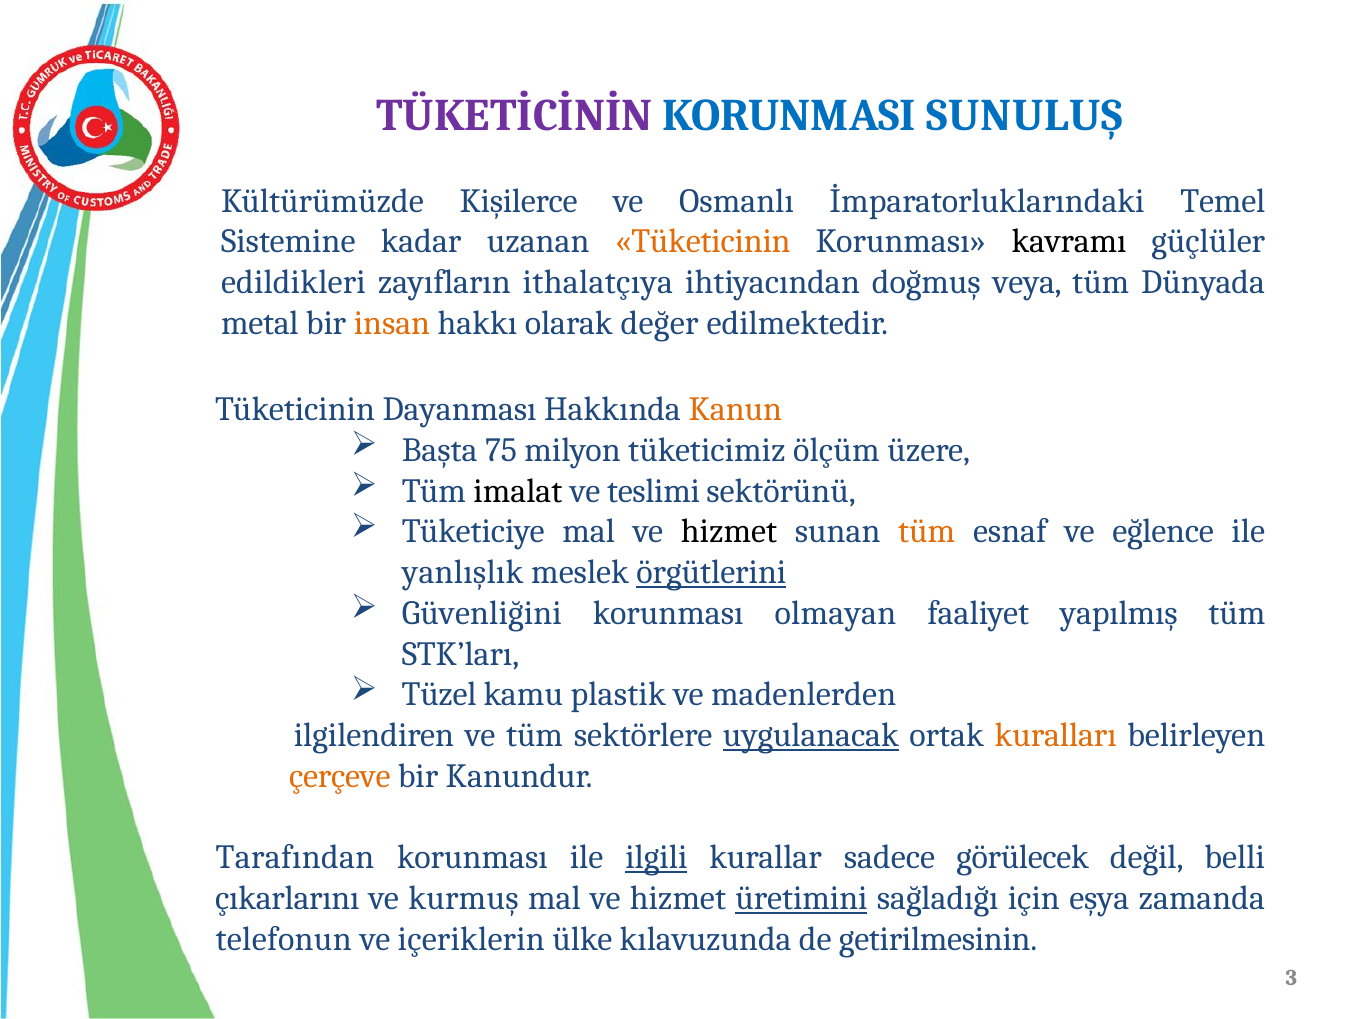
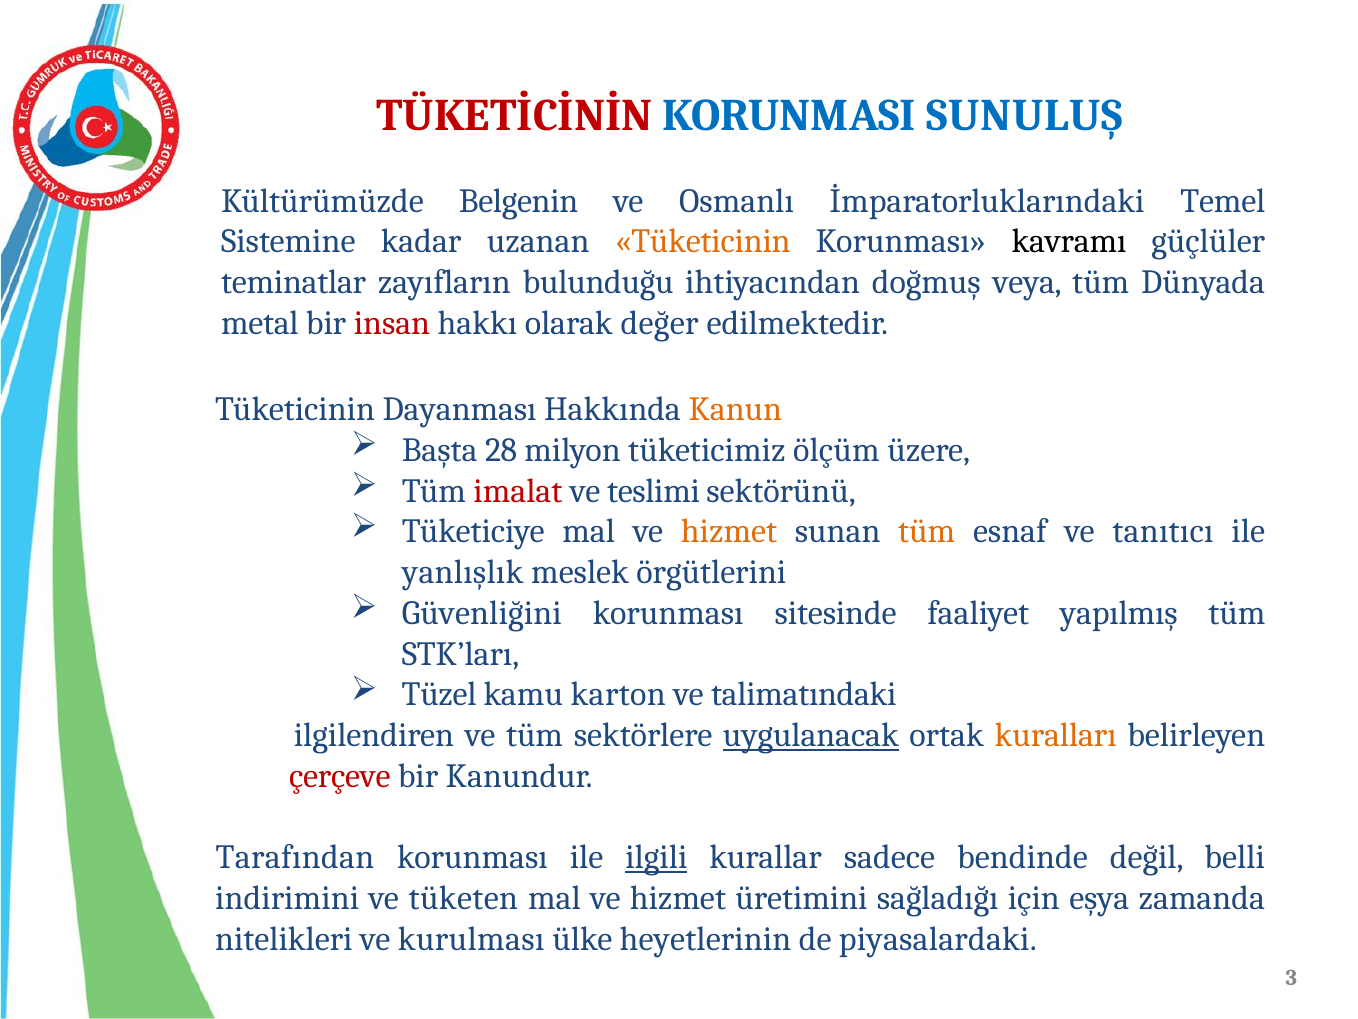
TÜKETİCİNİN colour: purple -> red (514, 116)
Kişilerce: Kişilerce -> Belgenin (519, 201)
edildikleri: edildikleri -> teminatlar (294, 282)
ithalatçıya: ithalatçıya -> bulunduğu (598, 282)
insan colour: orange -> red (392, 323)
75: 75 -> 28 (501, 450)
imalat colour: black -> red (518, 491)
hizmet colour: black -> orange (729, 531)
eğlence: eğlence -> tanıtıcı (1163, 531)
örgütlerini underline: present -> none (711, 572)
olmayan: olmayan -> sitesinde (836, 613)
plastik: plastik -> karton (618, 694)
madenlerden: madenlerden -> talimatındaki (804, 694)
çerçeve colour: orange -> red (340, 776)
görülecek: görülecek -> bendinde (1022, 857)
çıkarlarını: çıkarlarını -> indirimini (287, 898)
kurmuş: kurmuş -> tüketen (463, 898)
üretimini underline: present -> none (801, 898)
telefonun: telefonun -> nitelikleri (284, 939)
içeriklerin: içeriklerin -> kurulması (471, 939)
kılavuzunda: kılavuzunda -> heyetlerinin (706, 939)
getirilmesinin: getirilmesinin -> piyasalardaki (938, 939)
